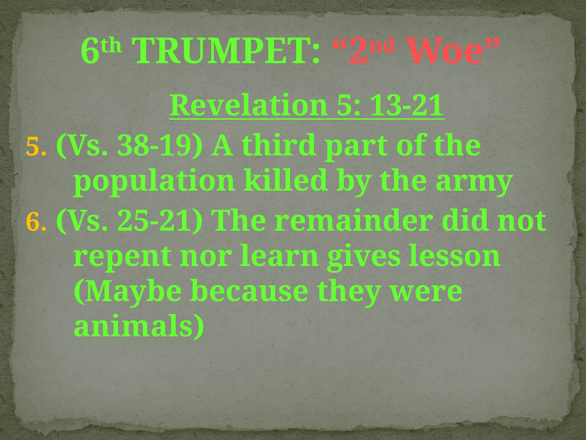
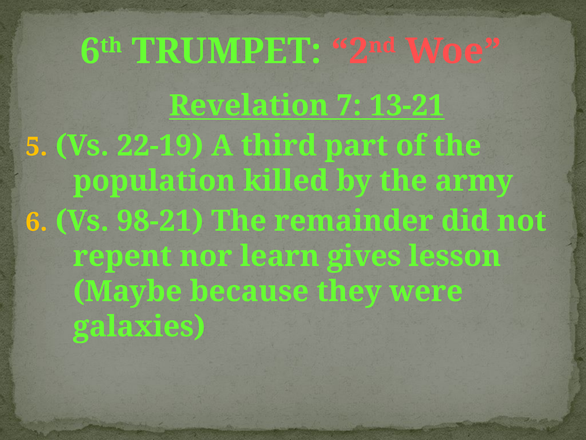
Revelation 5: 5 -> 7 (349, 106)
38-19: 38-19 -> 22-19 (160, 146)
25-21: 25-21 -> 98-21 (160, 221)
animals: animals -> galaxies (139, 326)
